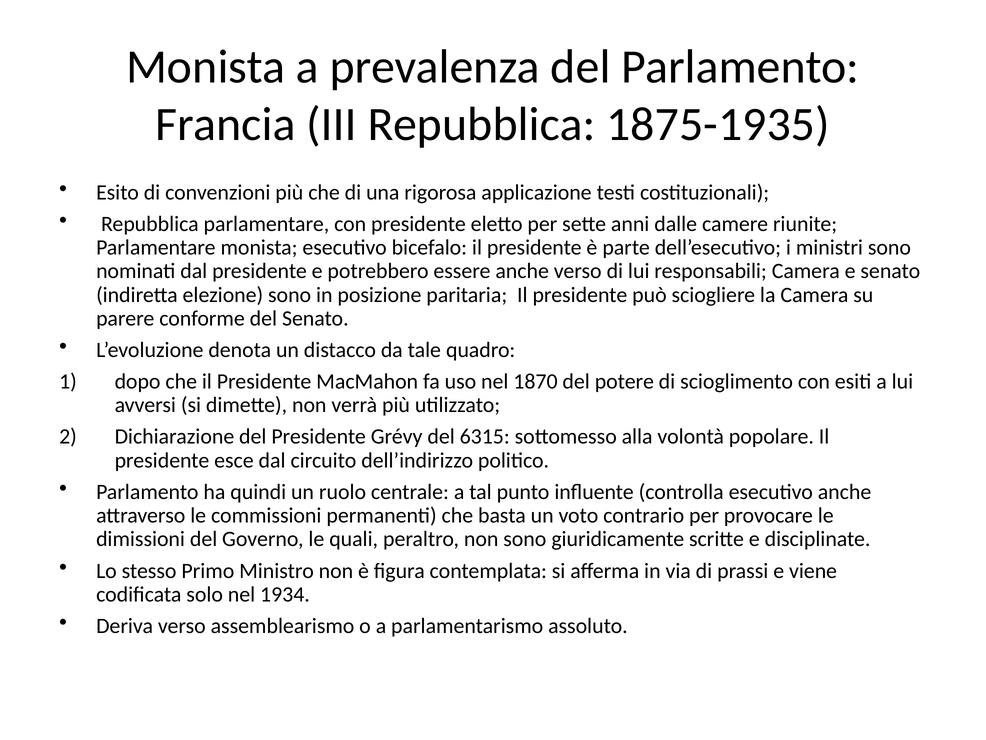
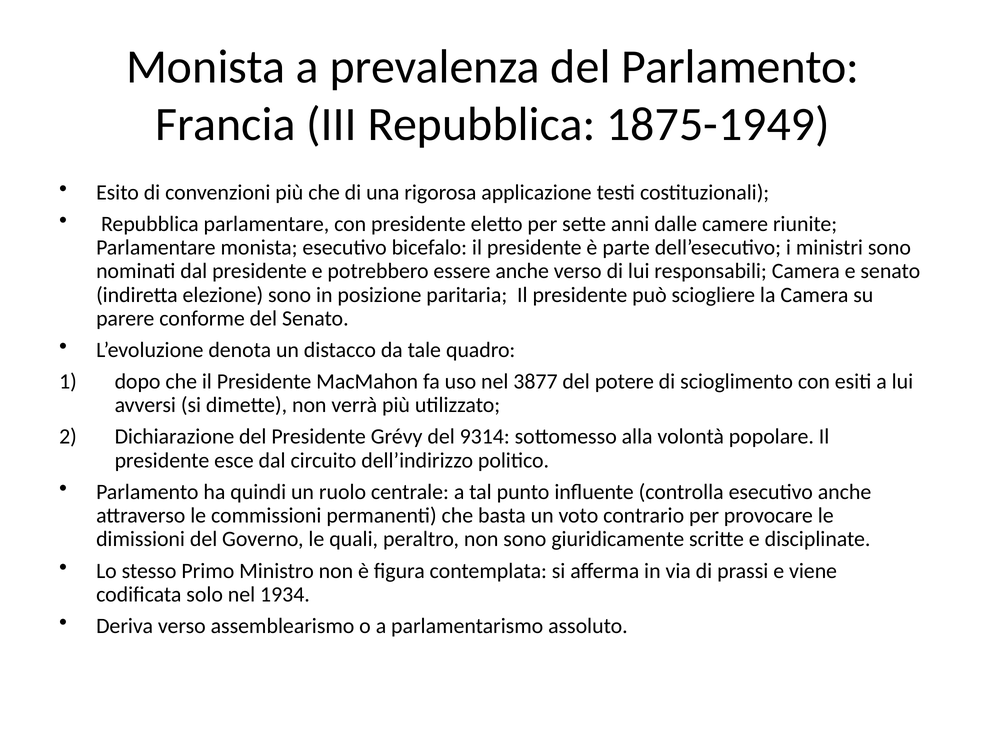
1875-1935: 1875-1935 -> 1875-1949 (718, 124)
1870: 1870 -> 3877 (535, 381)
6315: 6315 -> 9314 (485, 436)
